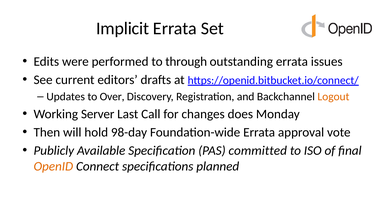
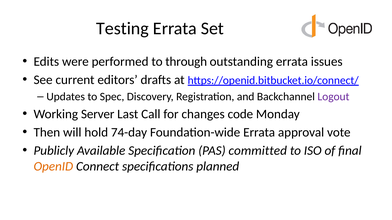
Implicit: Implicit -> Testing (122, 28)
Over: Over -> Spec (112, 97)
Logout colour: orange -> purple (333, 97)
does: does -> code (240, 114)
98-day: 98-day -> 74-day (129, 133)
